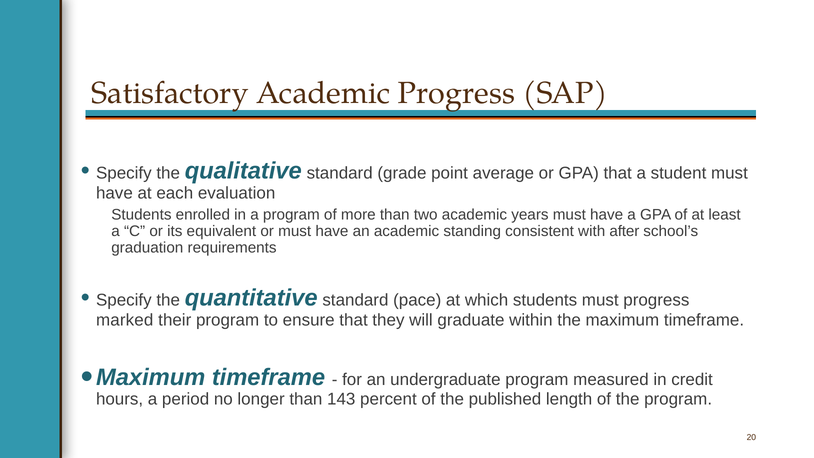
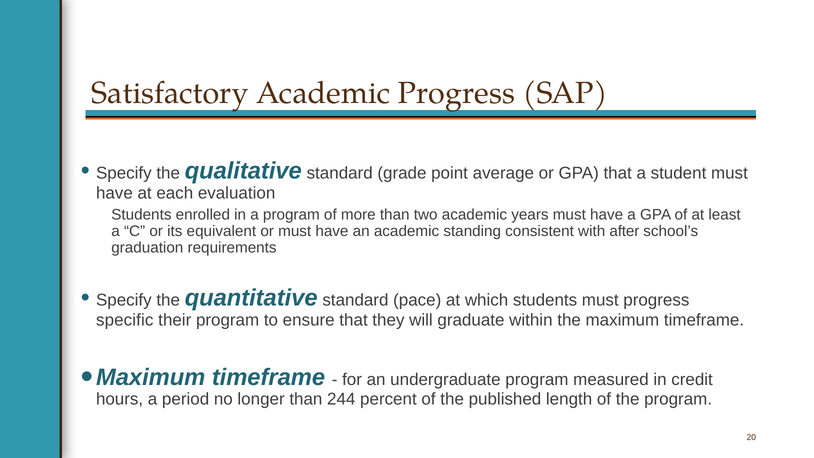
marked: marked -> specific (125, 320)
143: 143 -> 244 (341, 399)
